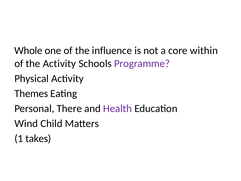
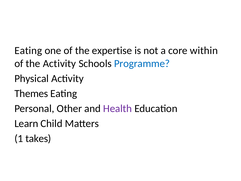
Whole: Whole -> Eating (28, 51)
influence: influence -> expertise (112, 51)
Programme colour: purple -> blue (142, 63)
There: There -> Other (69, 108)
Wind: Wind -> Learn (26, 123)
